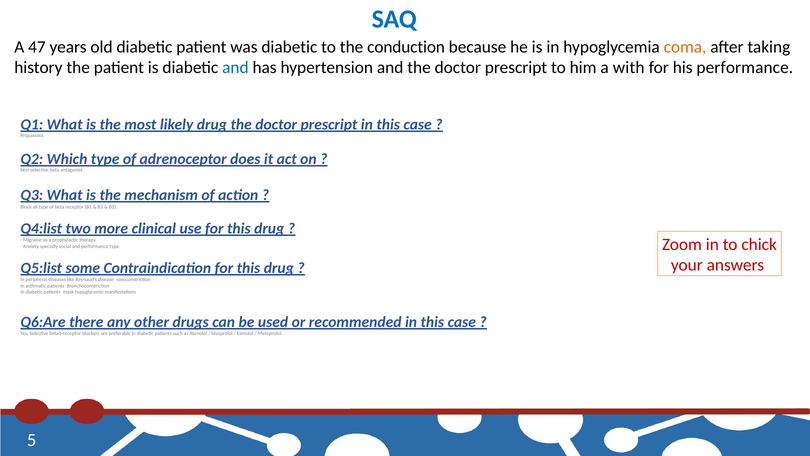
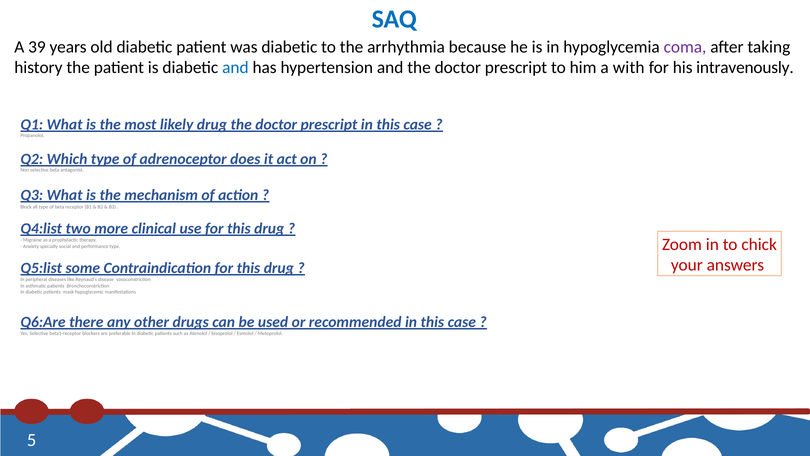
47: 47 -> 39 (37, 47)
conduction: conduction -> arrhythmia (406, 47)
coma colour: orange -> purple (685, 47)
his performance: performance -> intravenously (745, 68)
